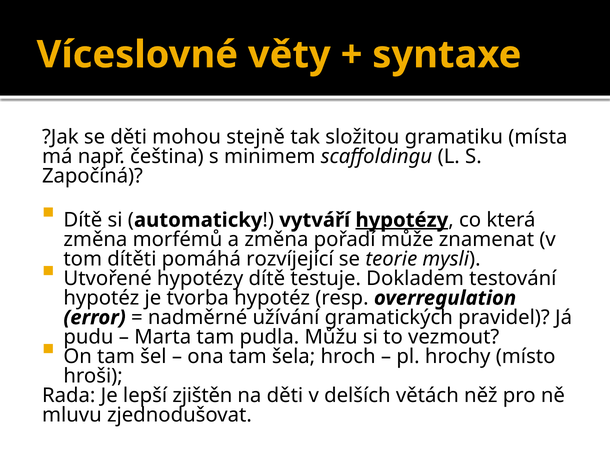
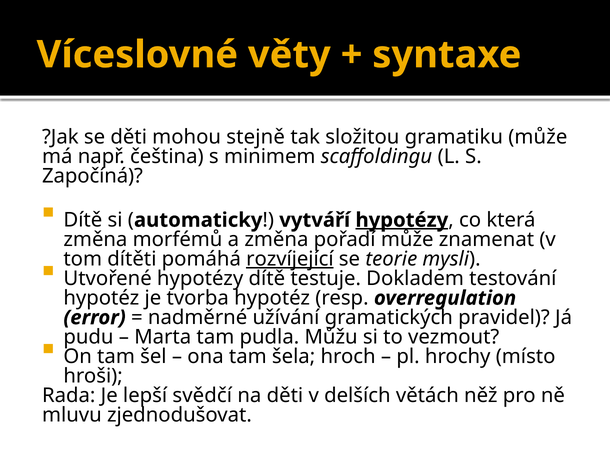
gramatiku místa: místa -> může (538, 137)
rozvíjející underline: none -> present (290, 259)
zjištěn: zjištěn -> svědčí (202, 396)
